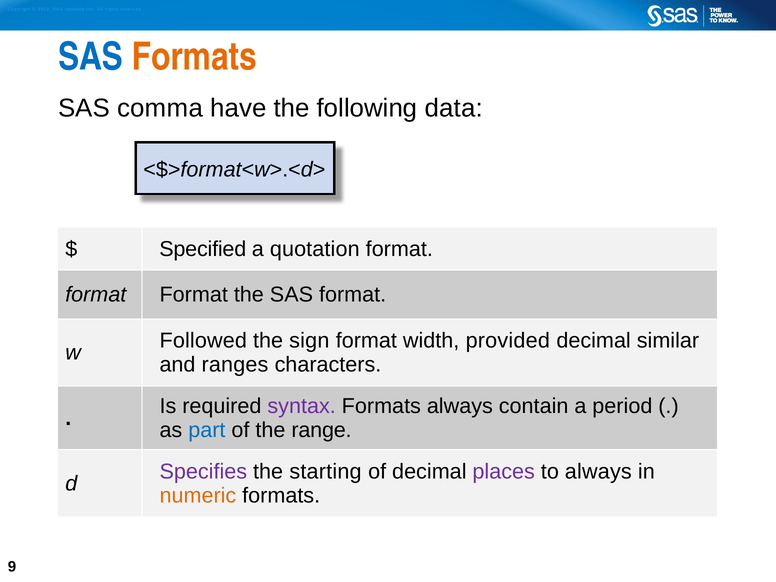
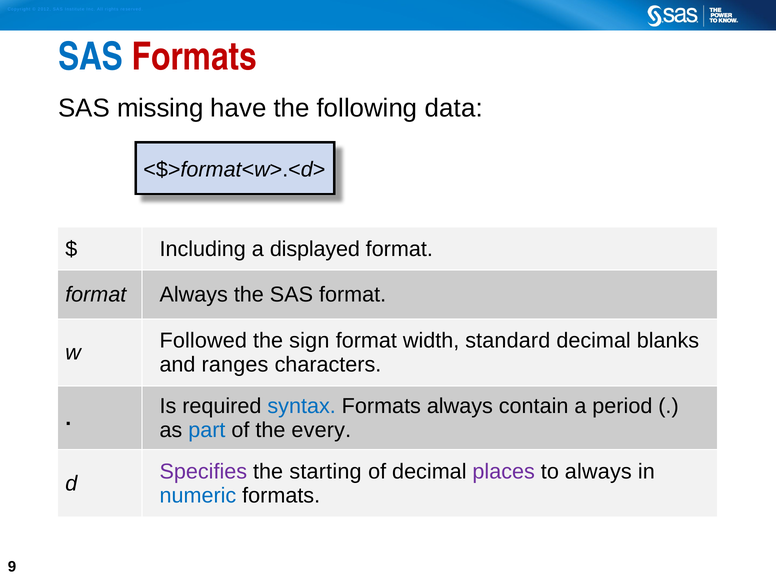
Formats colour: orange -> red (194, 57)
comma: comma -> missing (160, 108)
Specified: Specified -> Including (203, 249)
quotation: quotation -> displayed (315, 249)
Format: Format -> Always (194, 295)
provided: provided -> standard (508, 341)
similar: similar -> blanks (668, 341)
syntax colour: purple -> blue (302, 406)
range: range -> every (321, 430)
numeric colour: orange -> blue (198, 496)
